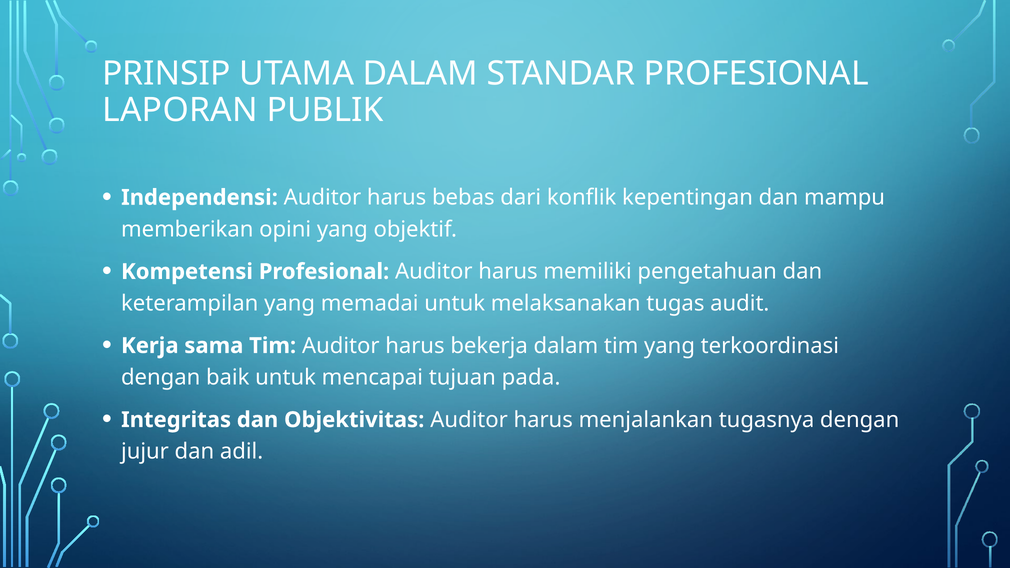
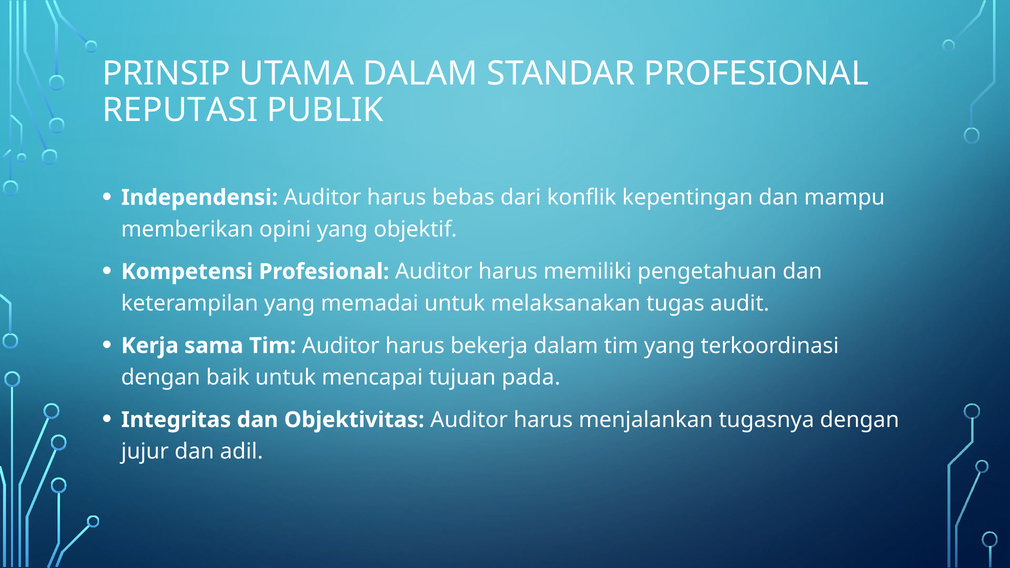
LAPORAN: LAPORAN -> REPUTASI (180, 110)
